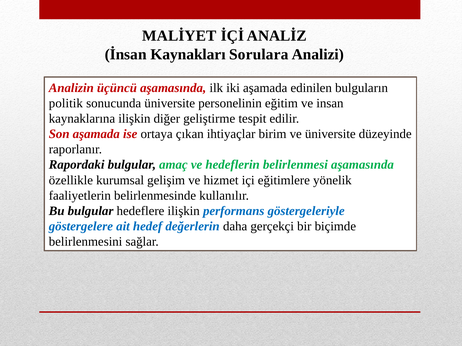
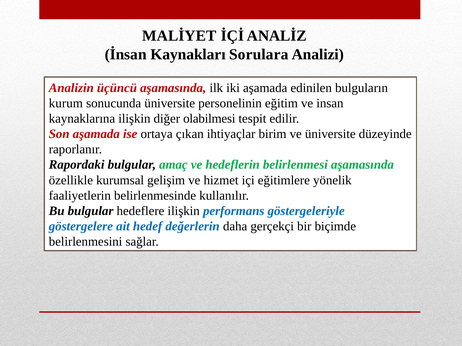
politik: politik -> kurum (66, 103)
geliştirme: geliştirme -> olabilmesi (209, 119)
